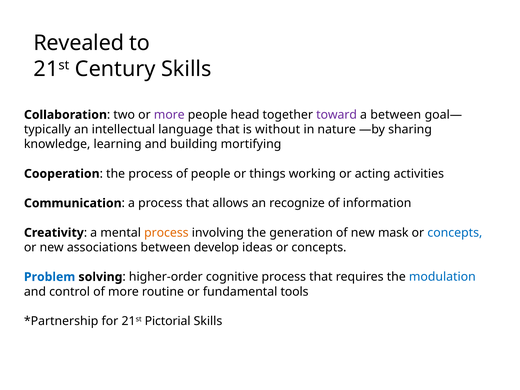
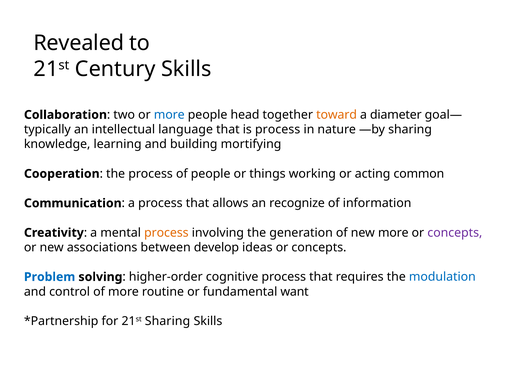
more colour: purple -> blue (169, 115)
toward colour: purple -> orange (337, 115)
a between: between -> diameter (396, 115)
is without: without -> process (278, 130)
activities: activities -> common (419, 174)
new mask: mask -> more (393, 233)
concepts colour: blue -> purple (455, 233)
tools: tools -> want (295, 292)
21st Pictorial: Pictorial -> Sharing (167, 321)
